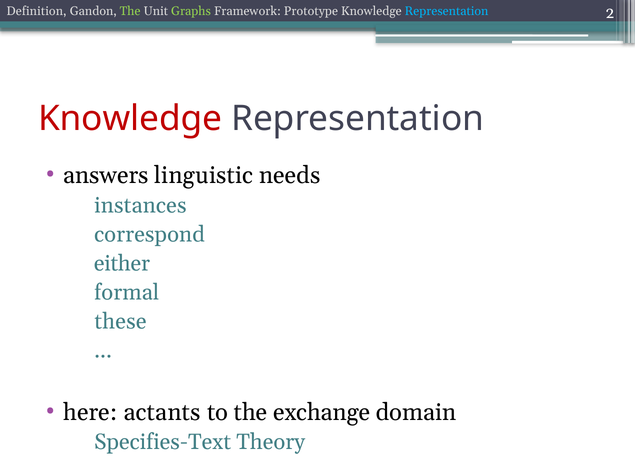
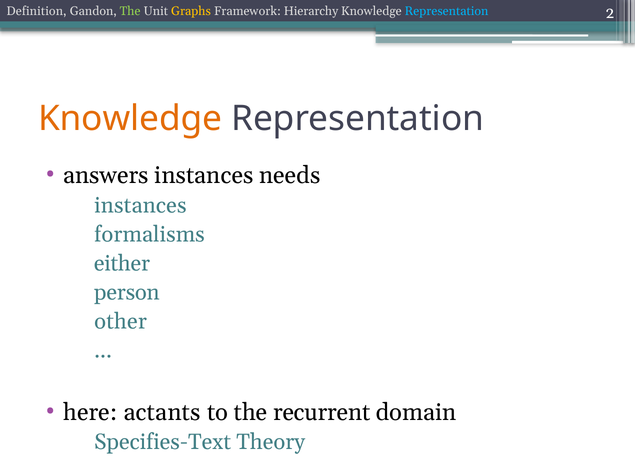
Graphs colour: light green -> yellow (191, 11)
Prototype: Prototype -> Hierarchy (311, 11)
Knowledge colour: red -> orange (130, 119)
answers linguistic: linguistic -> instances (204, 175)
correspond: correspond -> formalisms (149, 234)
formal: formal -> person (127, 293)
these: these -> other (121, 322)
exchange: exchange -> recurrent (322, 412)
